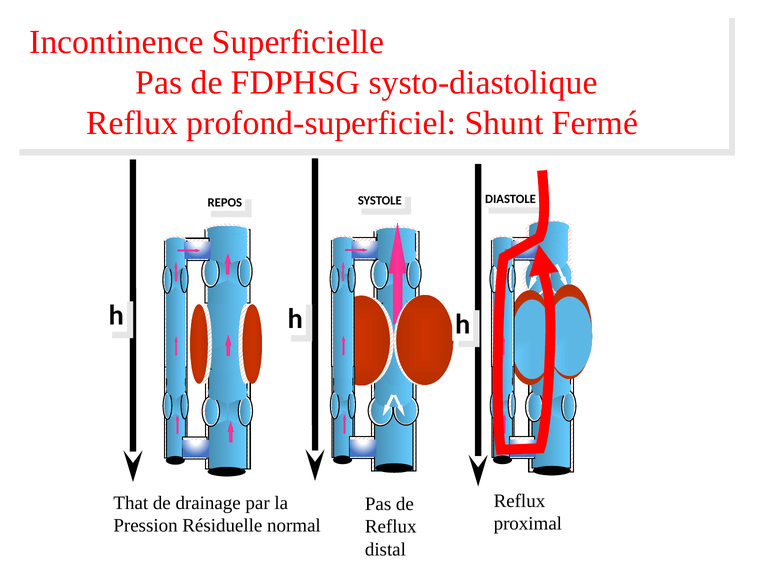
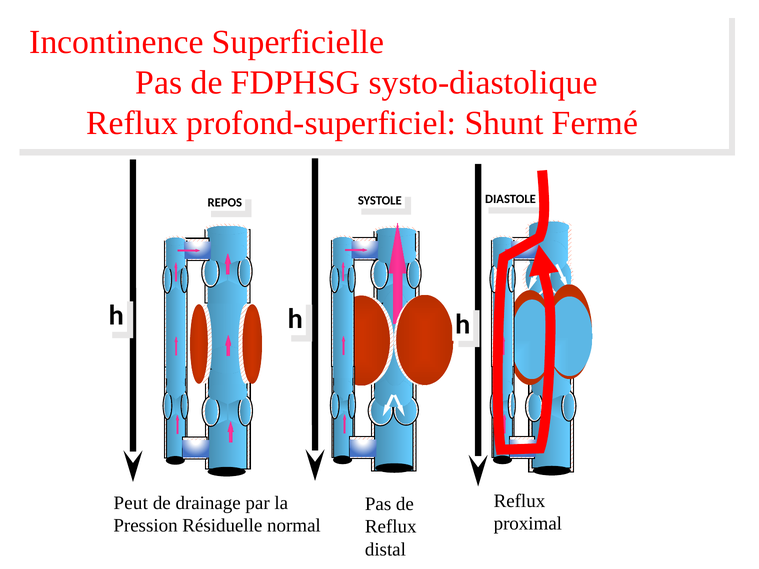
That: That -> Peut (131, 503)
